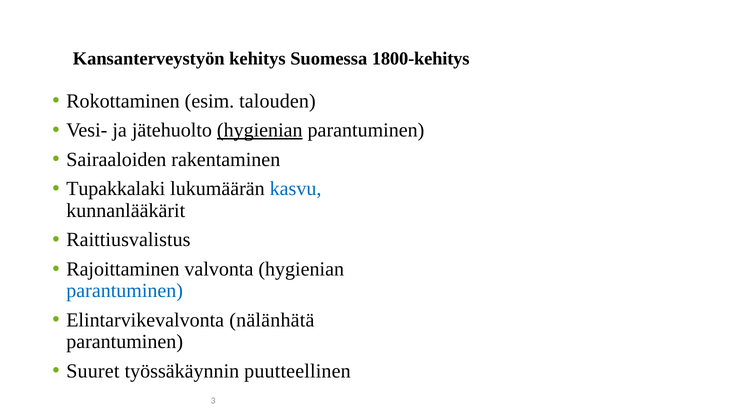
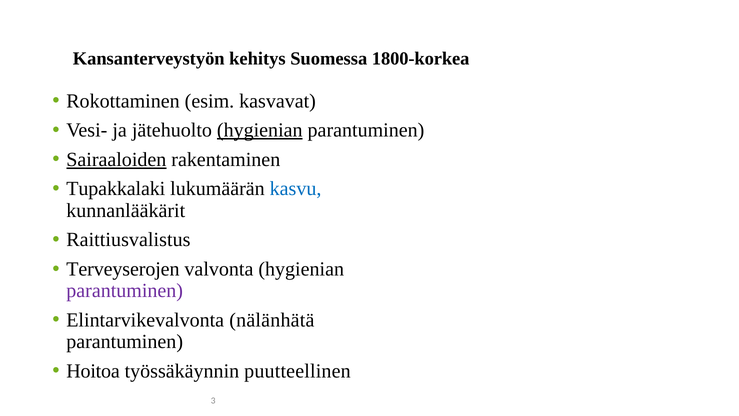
1800-kehitys: 1800-kehitys -> 1800-korkea (421, 59)
talouden: talouden -> kasvavat (278, 101)
Sairaaloiden underline: none -> present (116, 159)
Rajoittaminen: Rajoittaminen -> Terveyserojen (123, 269)
parantuminen colour: blue -> purple (125, 291)
Suuret: Suuret -> Hoitoa (93, 371)
